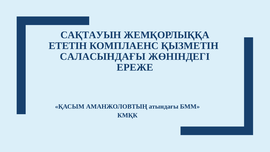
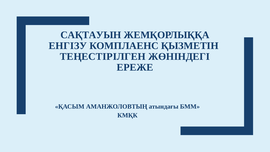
ЕТЕТІН: ЕТЕТІН -> ЕНГІЗУ (68, 46)
САЛАСЫНДАҒЫ: САЛАСЫНДАҒЫ -> ТЕҢЕСТІРІЛГЕН (103, 57)
